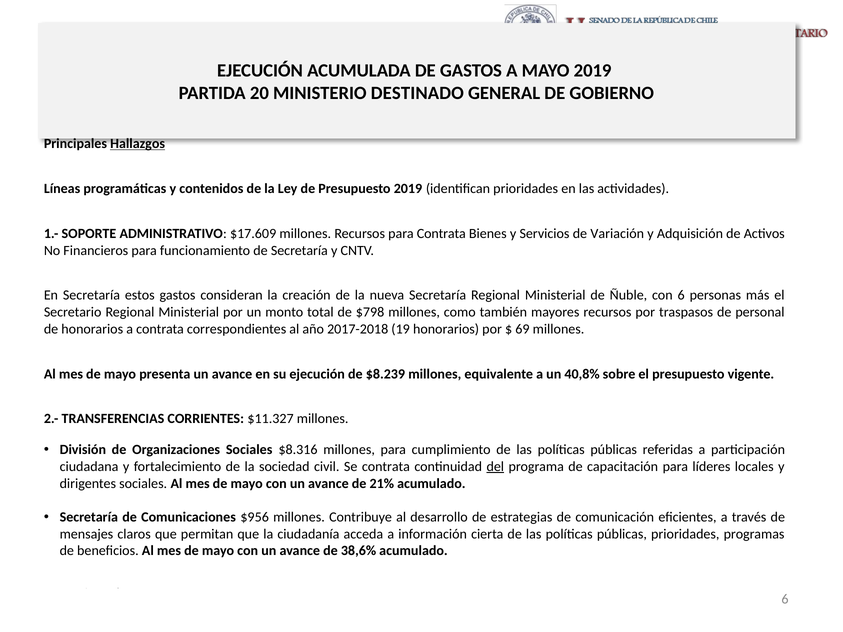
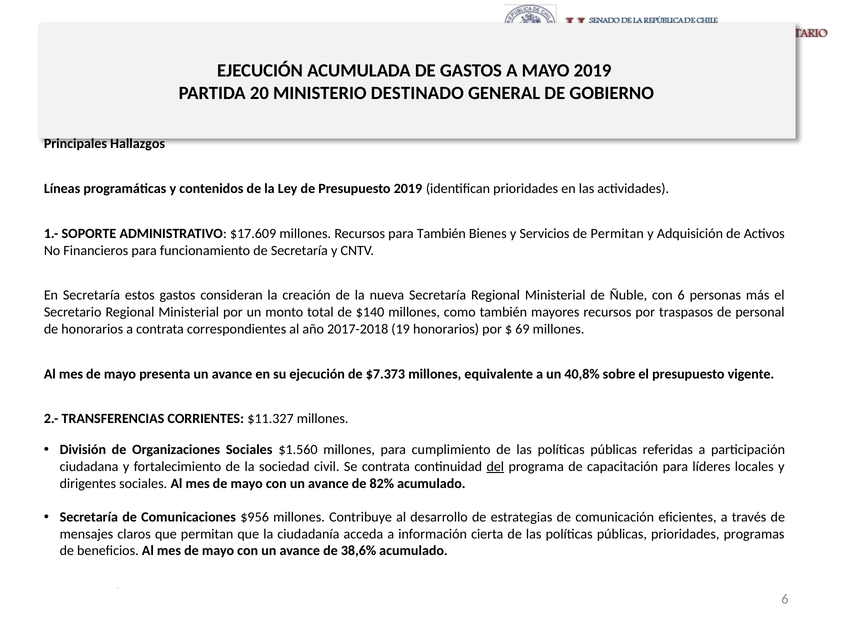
Hallazgos underline: present -> none (138, 144)
para Contrata: Contrata -> También (441, 234)
de Variación: Variación -> Permitan (617, 234)
$798: $798 -> $140 (370, 312)
$8.239: $8.239 -> $7.373 (385, 374)
$8.316: $8.316 -> $1.560 (298, 450)
21%: 21% -> 82% (382, 484)
